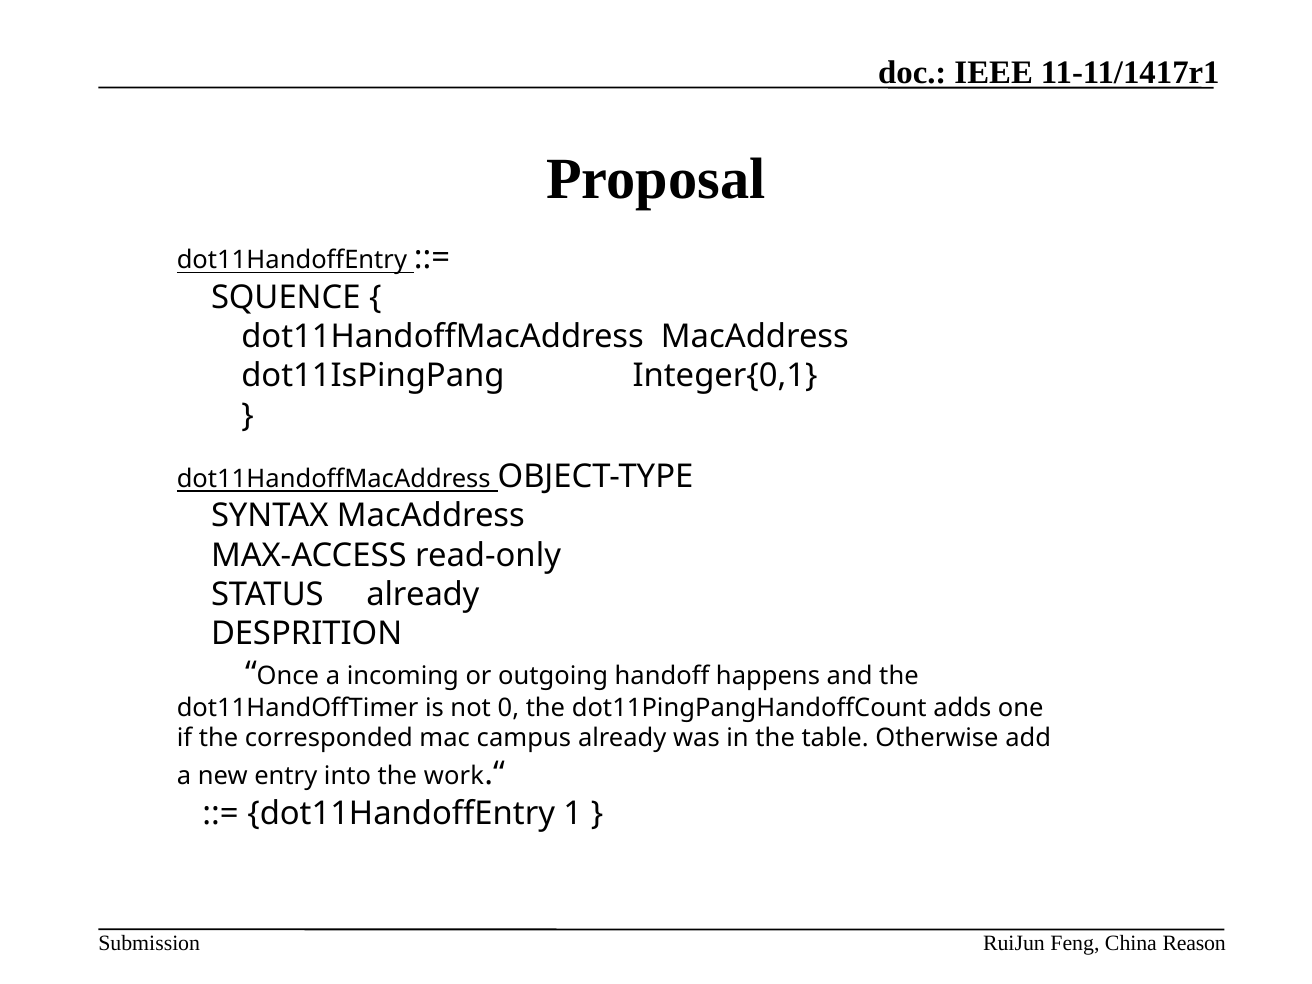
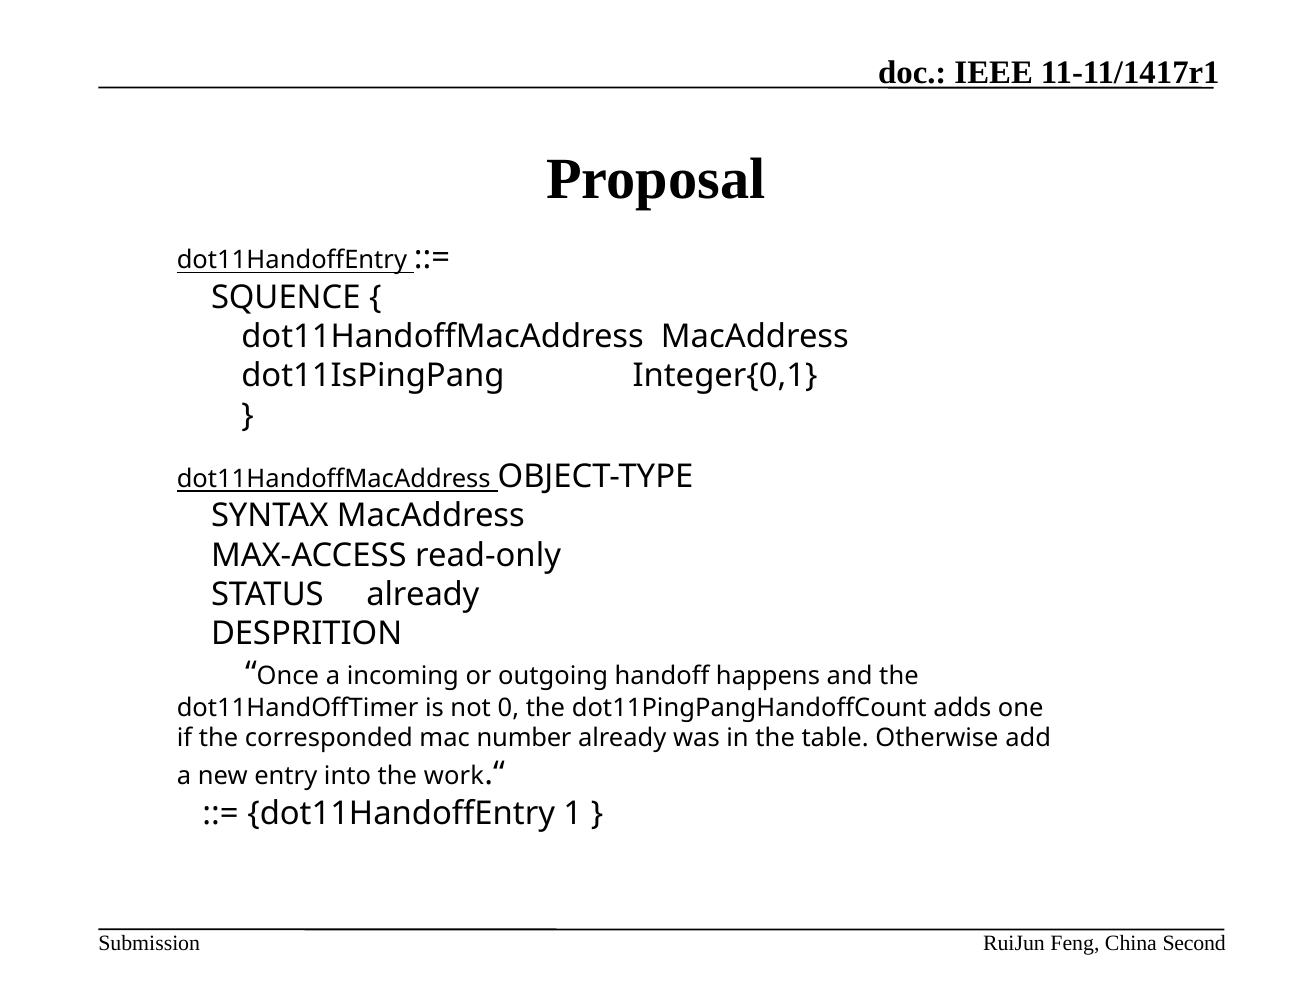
campus: campus -> number (524, 739)
Reason: Reason -> Second (1194, 944)
